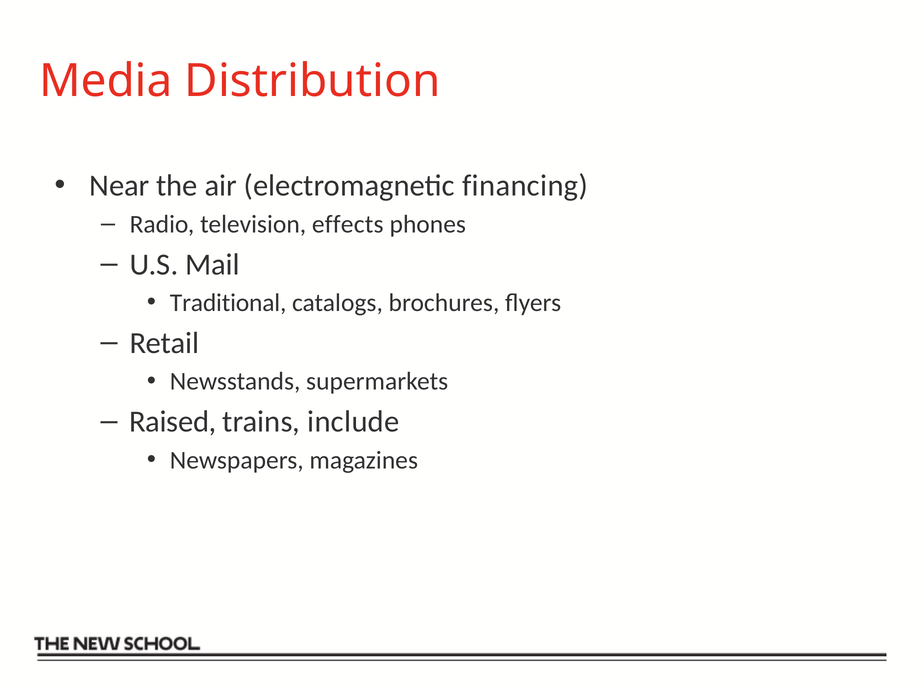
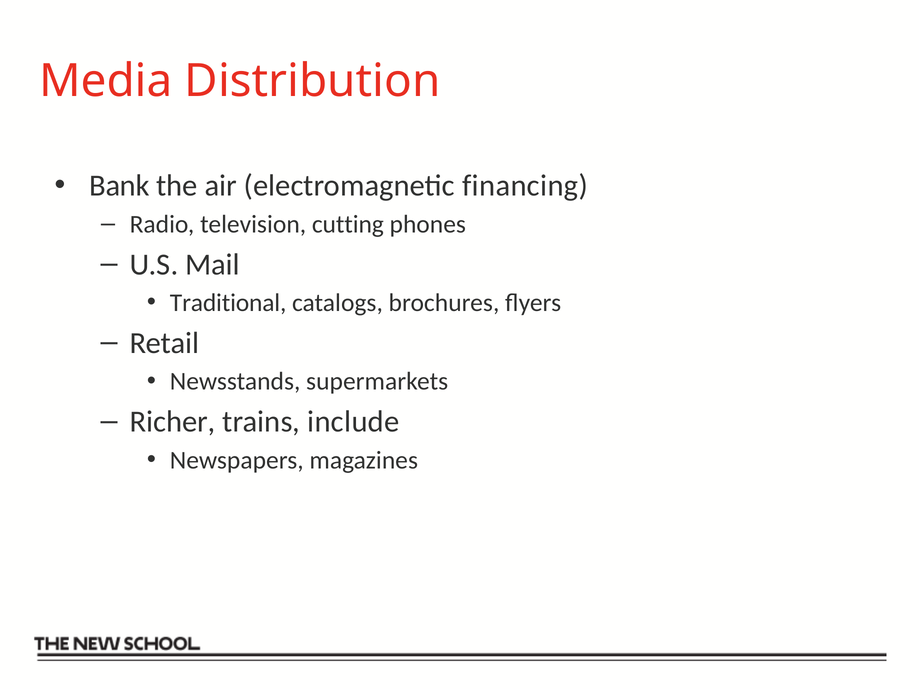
Near: Near -> Bank (119, 186)
effects: effects -> cutting (348, 224)
Raised: Raised -> Richer (173, 422)
